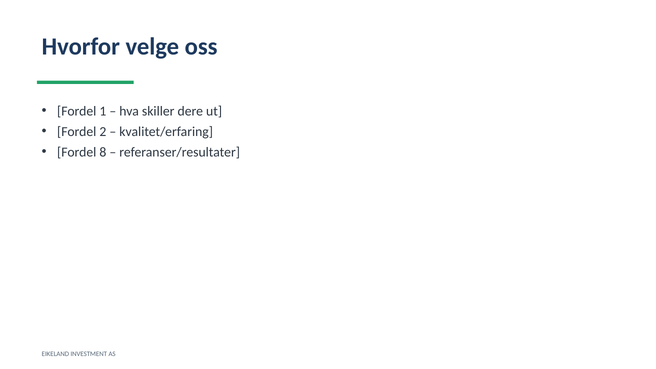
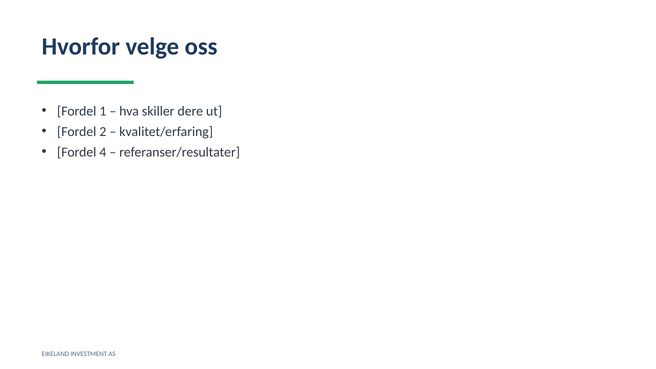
8: 8 -> 4 (103, 152)
